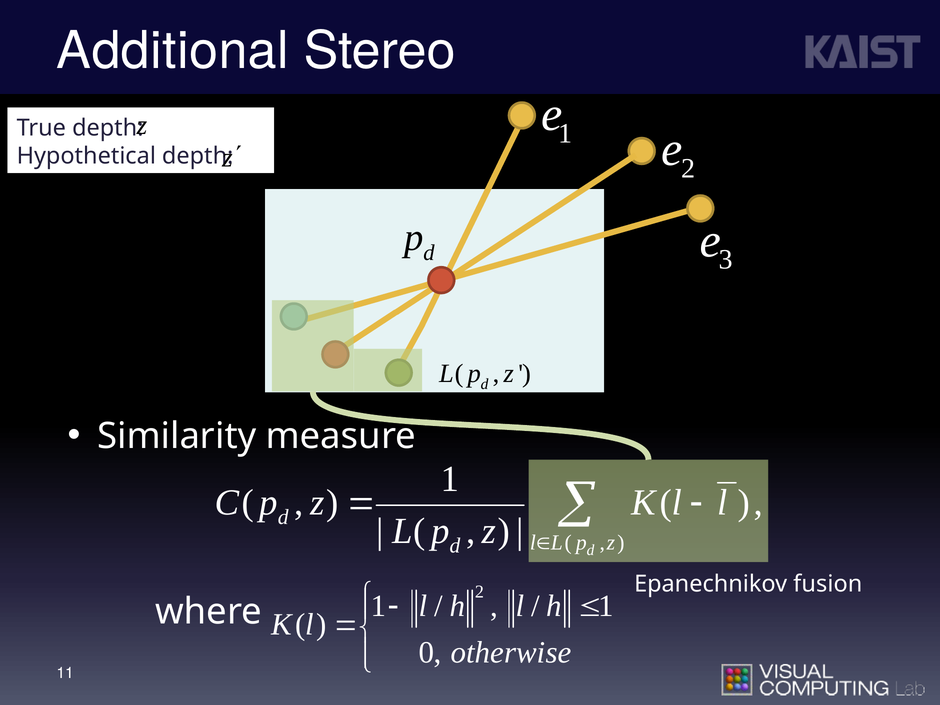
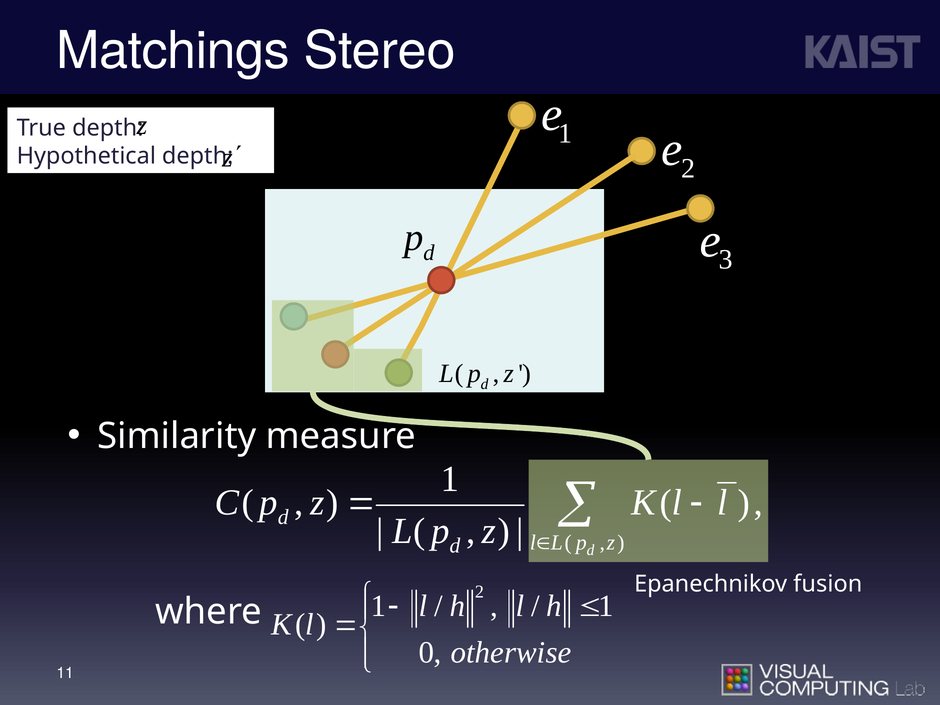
Additional: Additional -> Matchings (173, 51)
